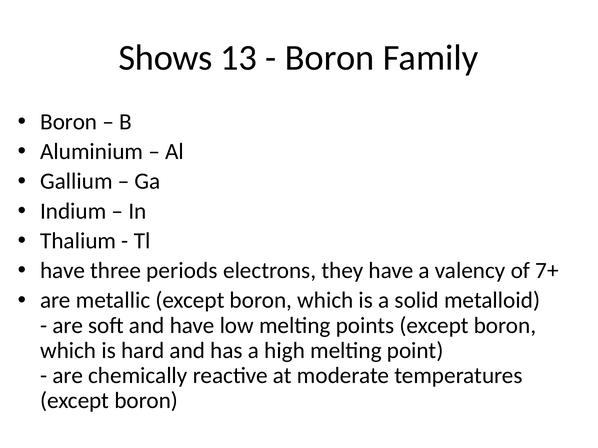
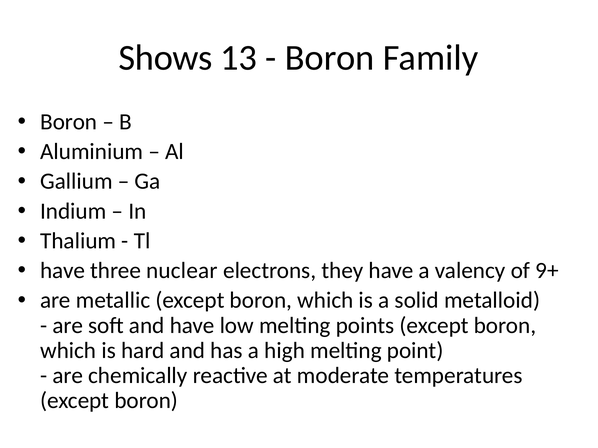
periods: periods -> nuclear (182, 271)
7+: 7+ -> 9+ (547, 271)
